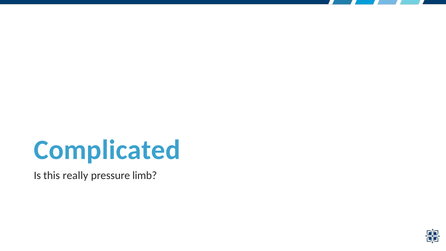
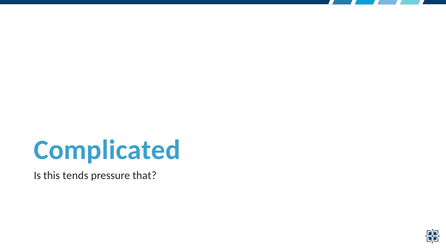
really: really -> tends (75, 176)
limb: limb -> that (145, 176)
